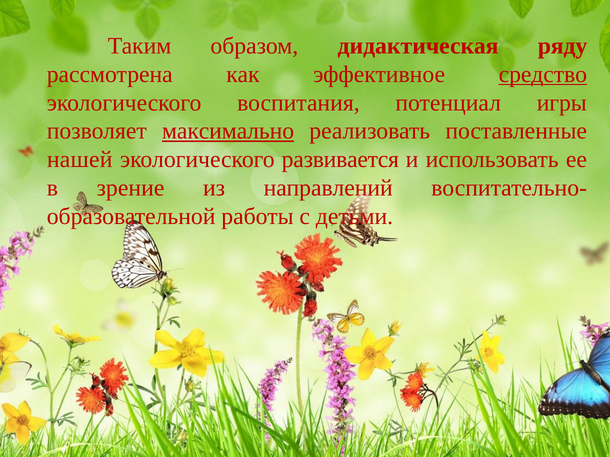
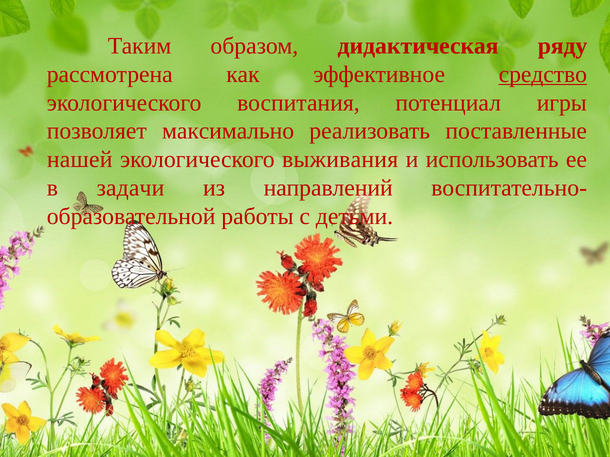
максимально underline: present -> none (228, 131)
развивается: развивается -> выживания (340, 160)
зрение: зрение -> задачи (130, 188)
